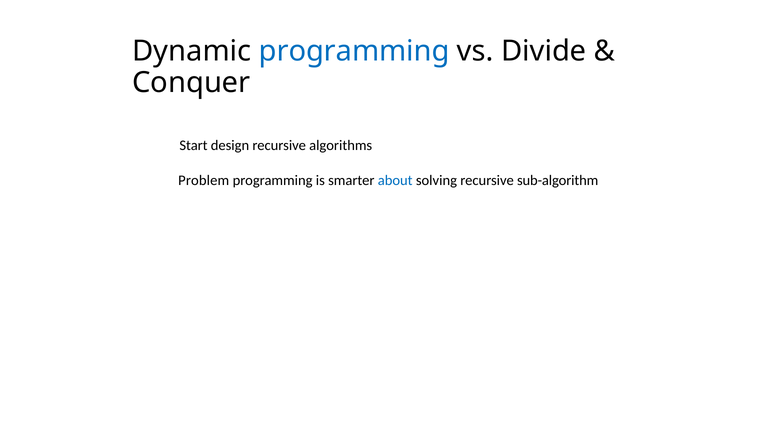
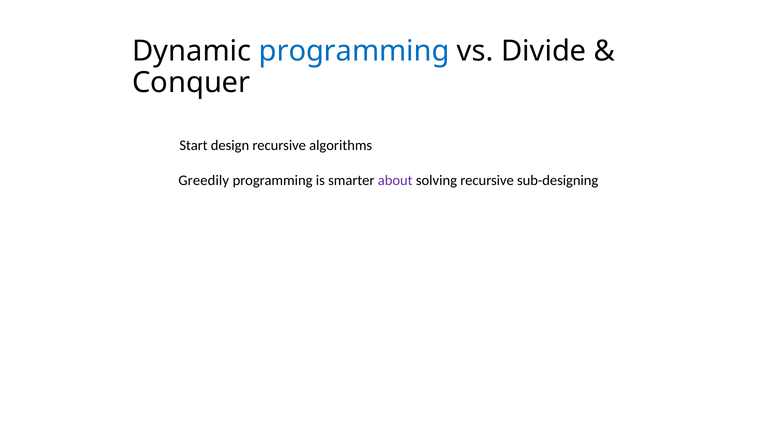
Problem: Problem -> Greedily (204, 180)
about colour: blue -> purple (395, 180)
sub-algorithm: sub-algorithm -> sub-designing (558, 180)
